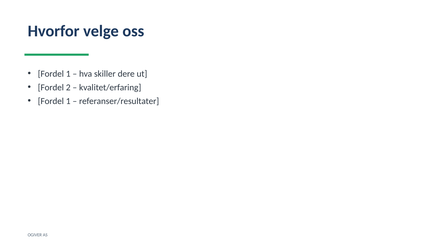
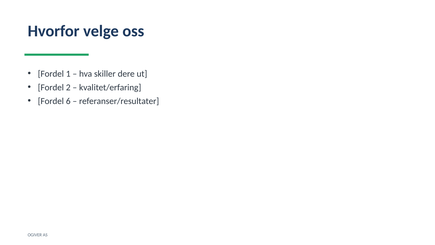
1: 1 -> 6 (68, 101)
